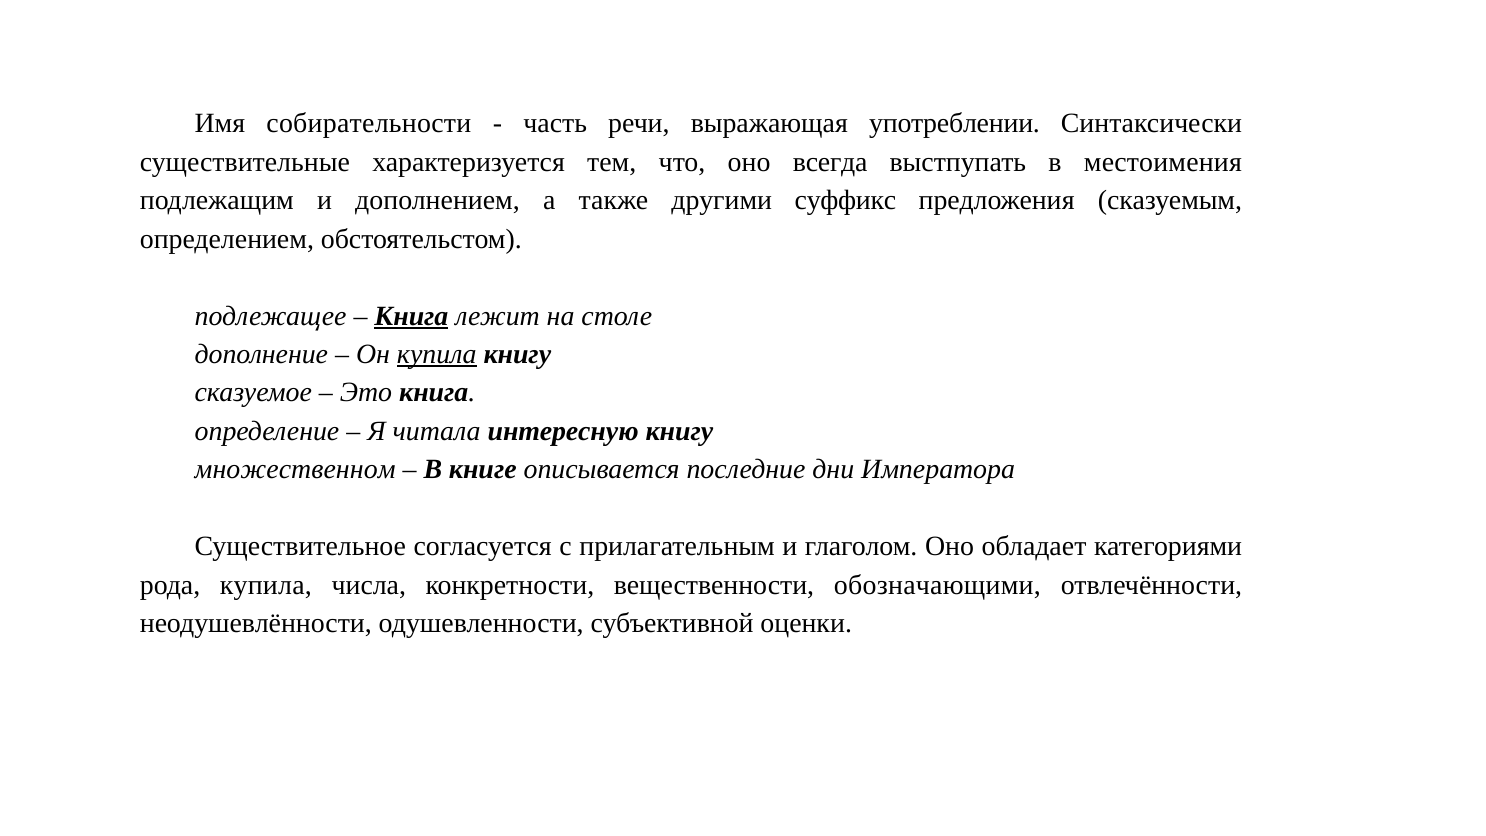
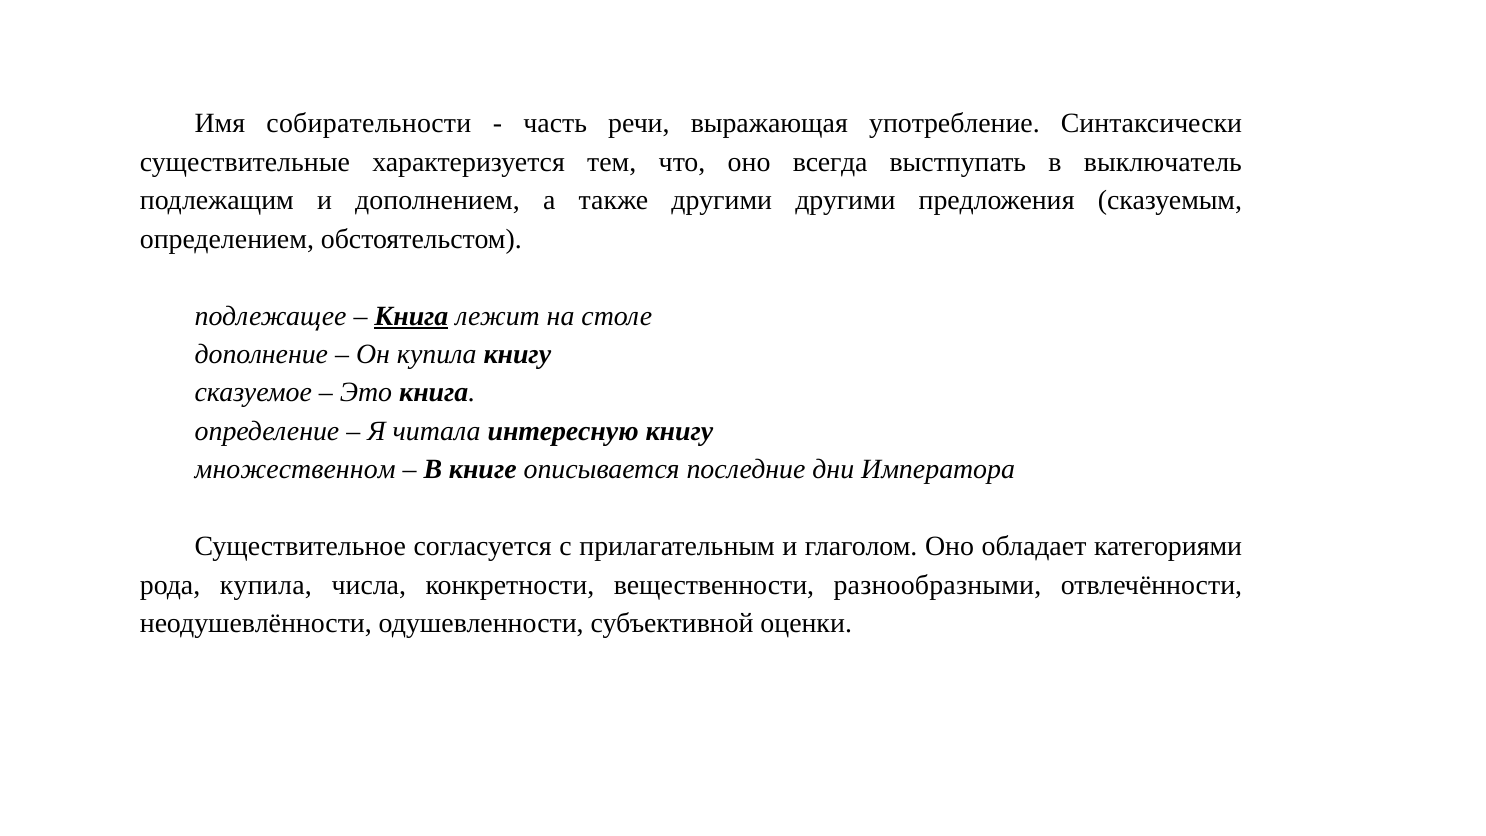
употреблении: употреблении -> употребление (954, 124)
местоимения: местоимения -> выключатель (1163, 162)
другими суффикс: суффикс -> другими (845, 200)
купила underline: present -> none (437, 354)
обозначающими: обозначающими -> разнообразными (937, 585)
